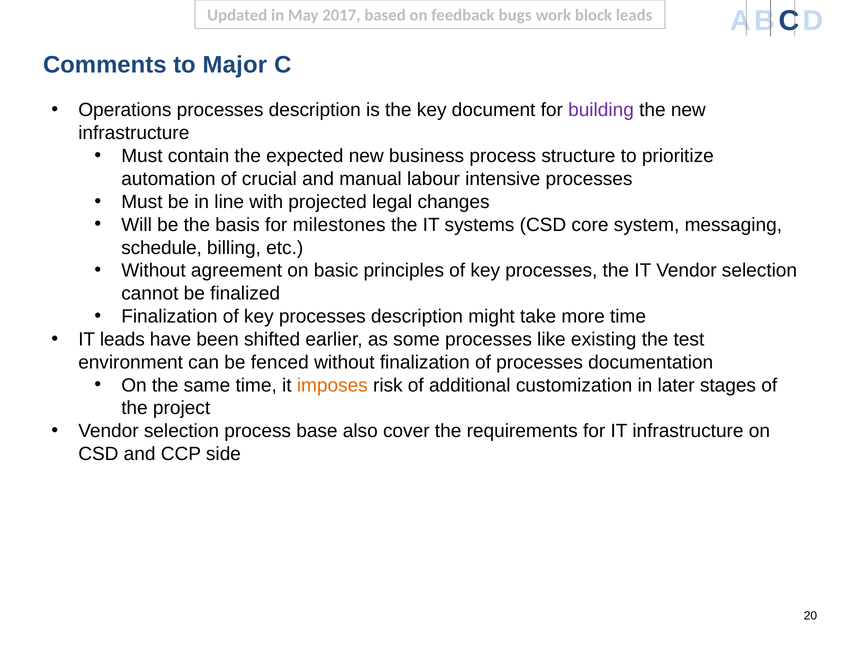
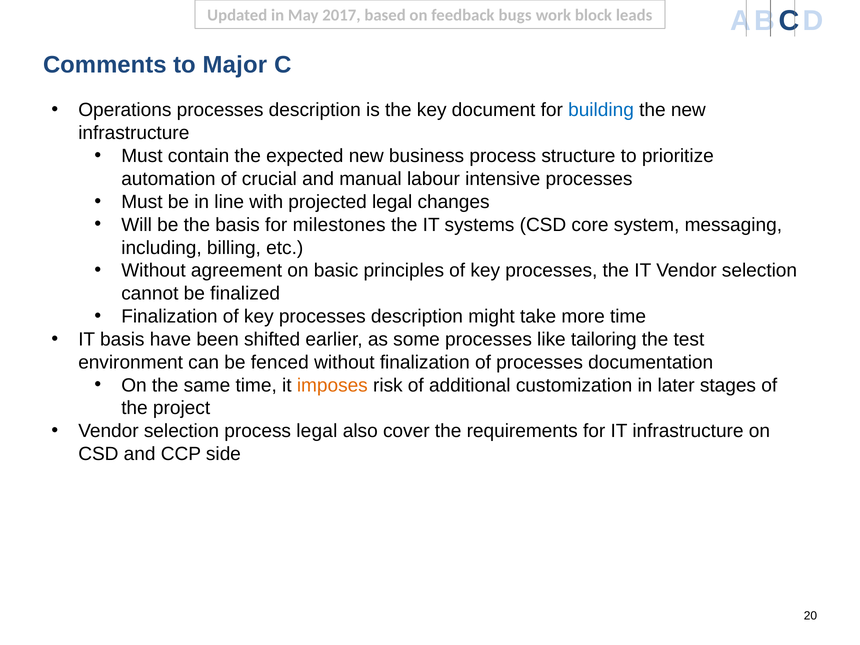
building colour: purple -> blue (601, 110)
schedule: schedule -> including (162, 248)
IT leads: leads -> basis (122, 339)
existing: existing -> tailoring (604, 339)
process base: base -> legal (317, 431)
